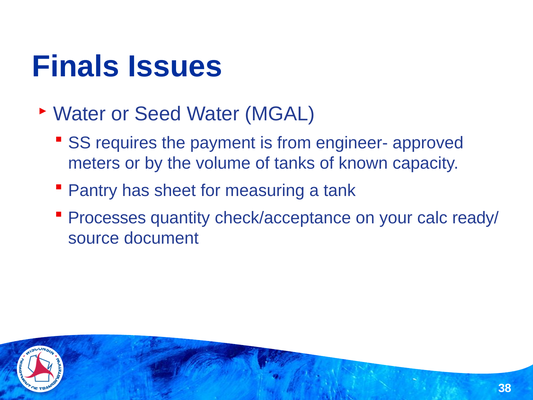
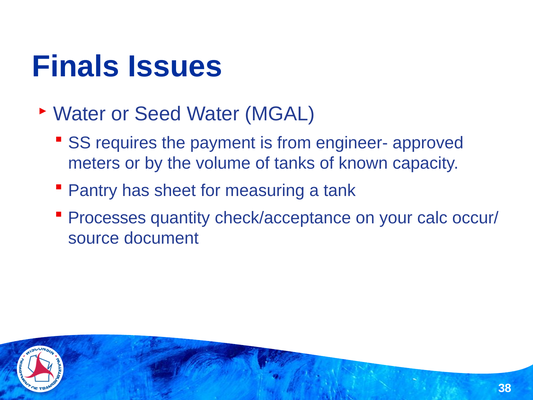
ready/: ready/ -> occur/ (475, 218)
